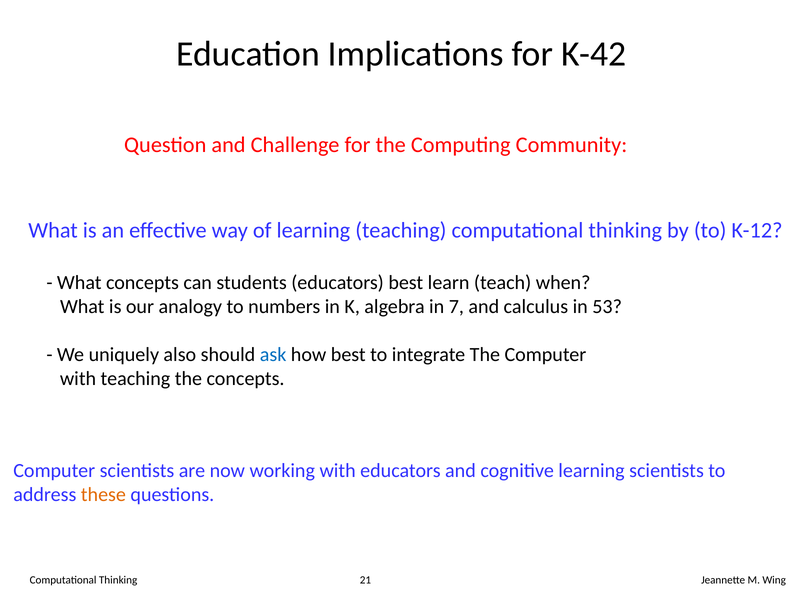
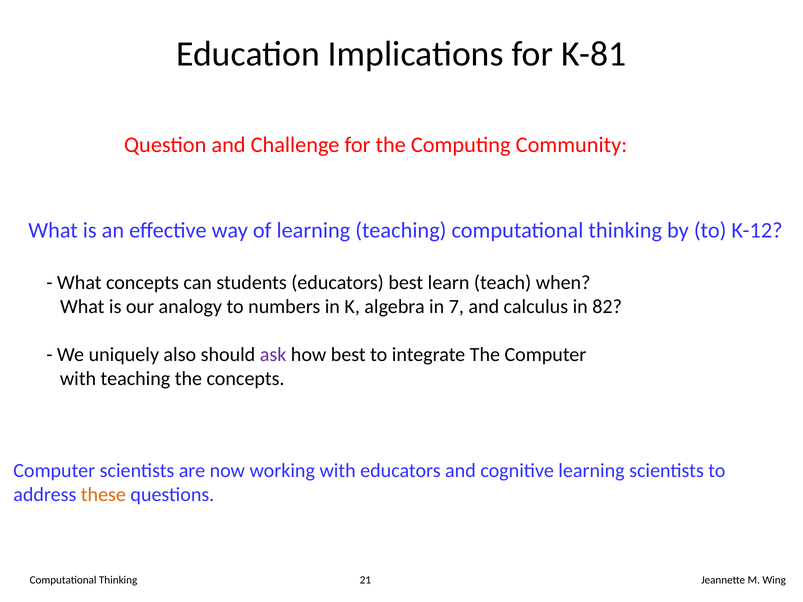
K-42: K-42 -> K-81 (594, 54)
53: 53 -> 82 (607, 307)
ask colour: blue -> purple (273, 355)
